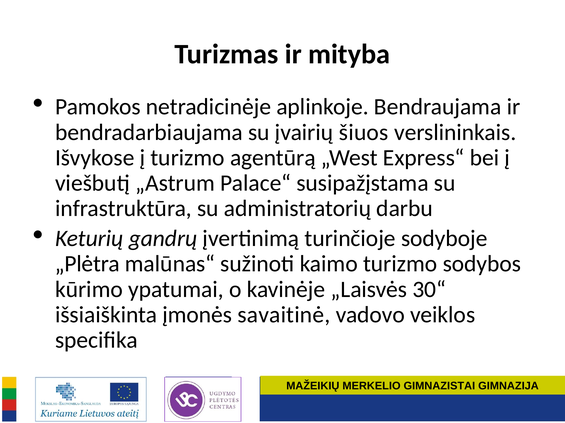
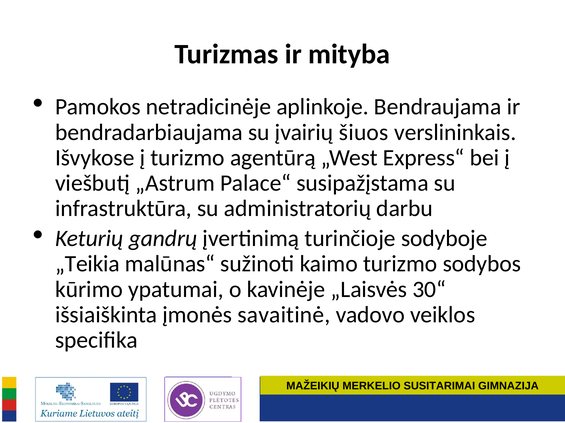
„Plėtra: „Plėtra -> „Teikia (87, 264)
GIMNAZISTAI: GIMNAZISTAI -> SUSITARIMAI (439, 387)
